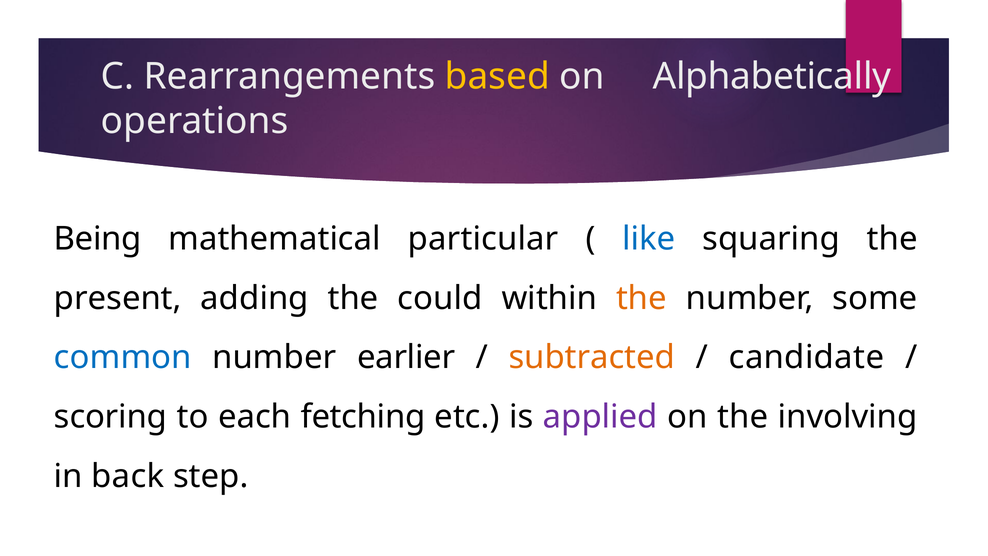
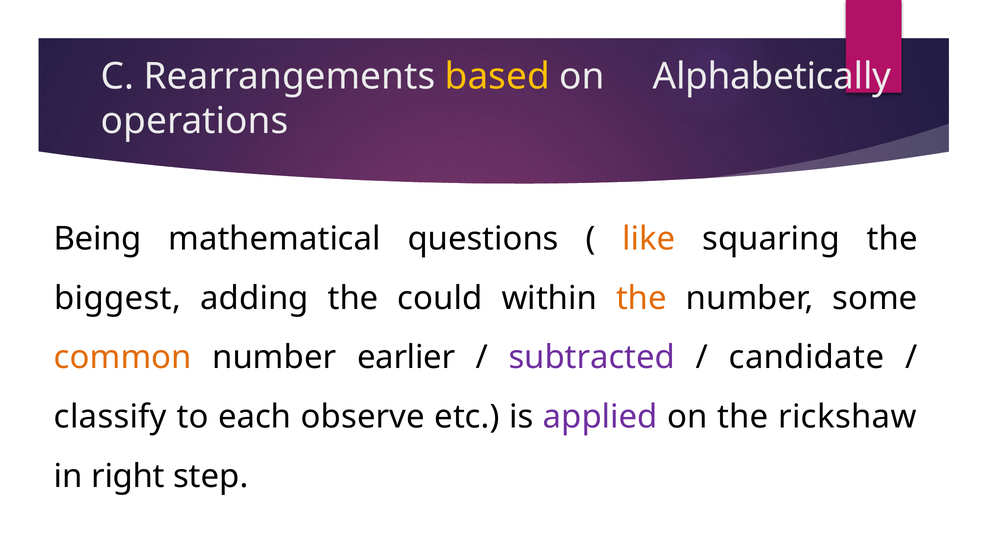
particular: particular -> questions (483, 239)
like colour: blue -> orange (649, 239)
present: present -> biggest (118, 298)
common colour: blue -> orange (123, 357)
subtracted colour: orange -> purple (592, 357)
scoring: scoring -> classify (110, 417)
fetching: fetching -> observe (363, 417)
involving: involving -> rickshaw (847, 417)
back: back -> right (128, 476)
